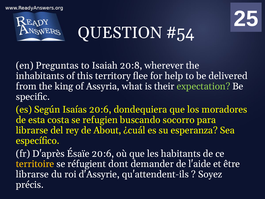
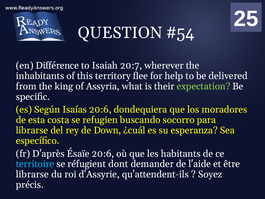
Preguntas: Preguntas -> Différence (57, 66)
20:8: 20:8 -> 20:7 (131, 66)
About: About -> Down (107, 130)
territoire colour: yellow -> light blue (35, 164)
